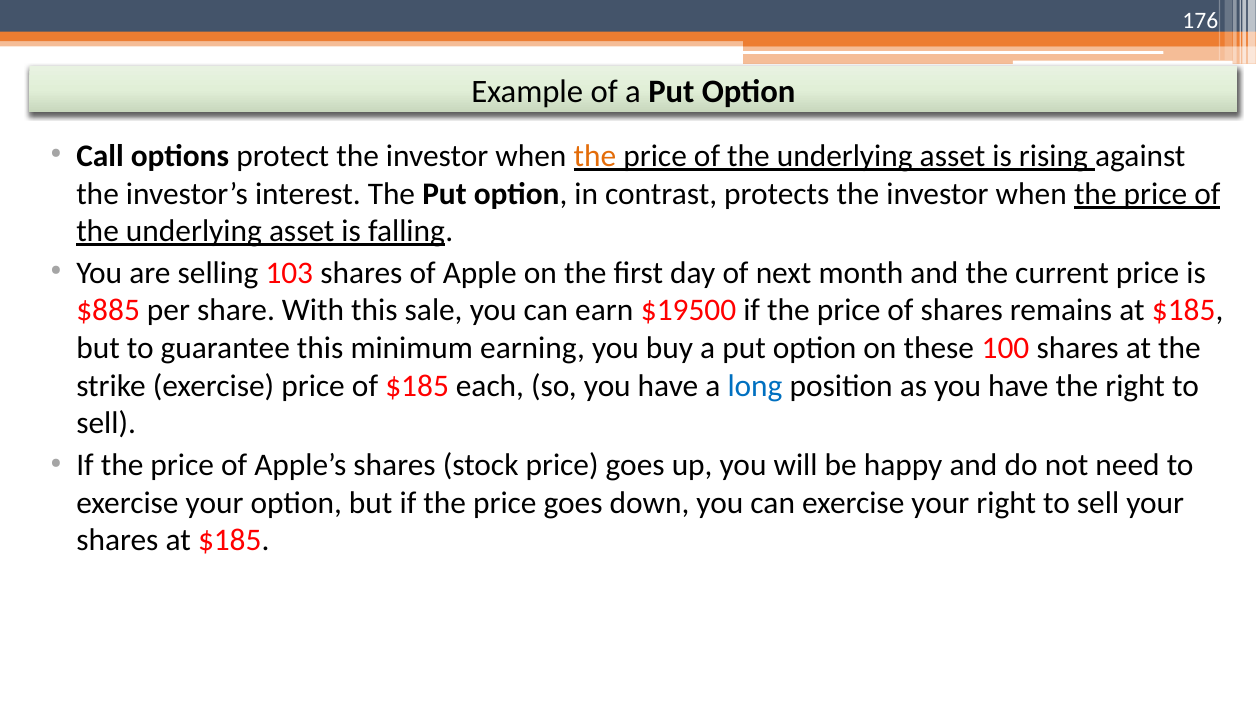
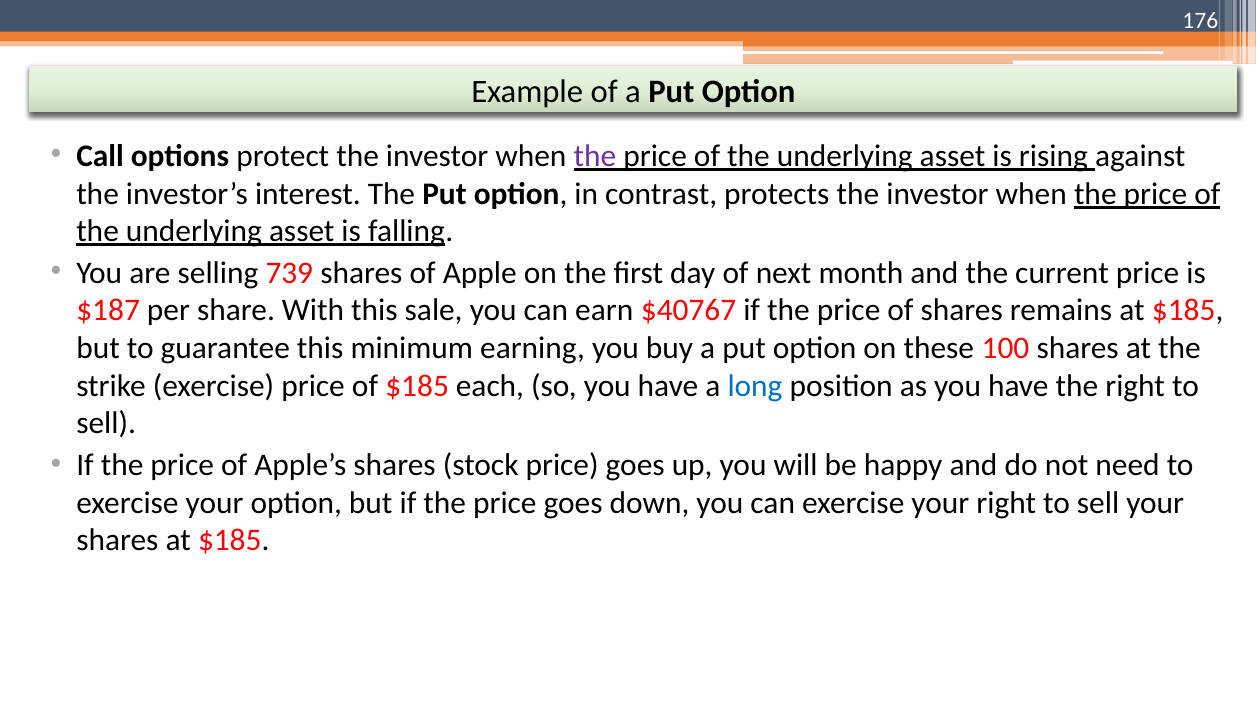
the colour: orange -> purple (595, 156)
103: 103 -> 739 (289, 273)
$885: $885 -> $187 (108, 311)
$19500: $19500 -> $40767 (689, 311)
